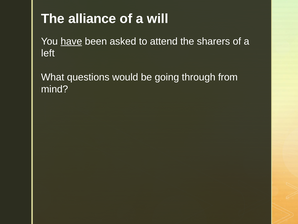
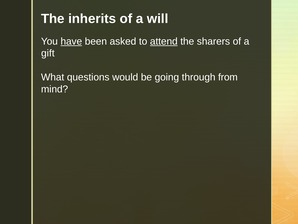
alliance: alliance -> inherits (92, 19)
attend underline: none -> present (164, 41)
left: left -> gift (48, 53)
